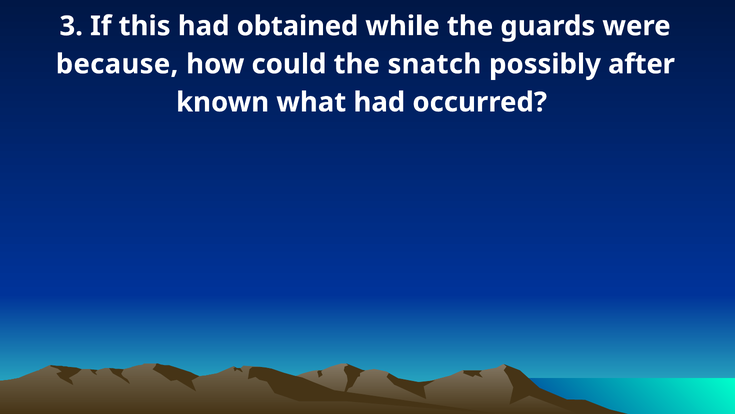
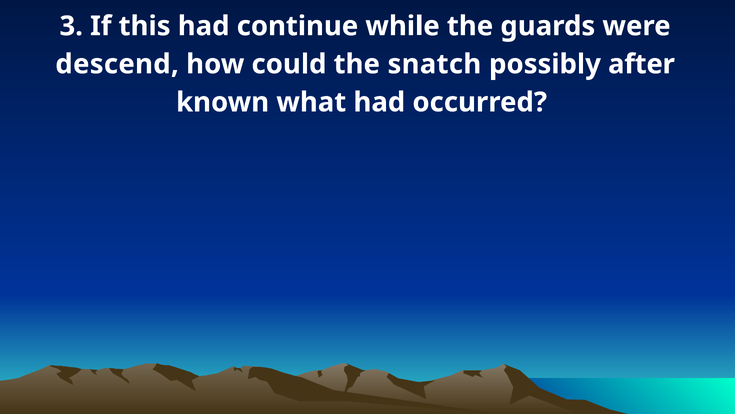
obtained: obtained -> continue (297, 26)
because: because -> descend (117, 64)
